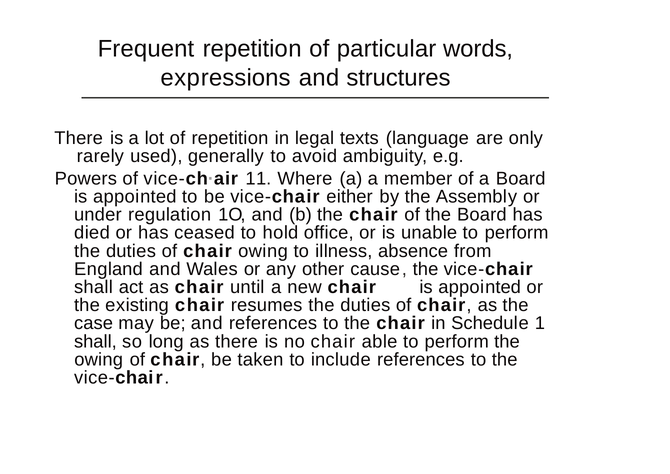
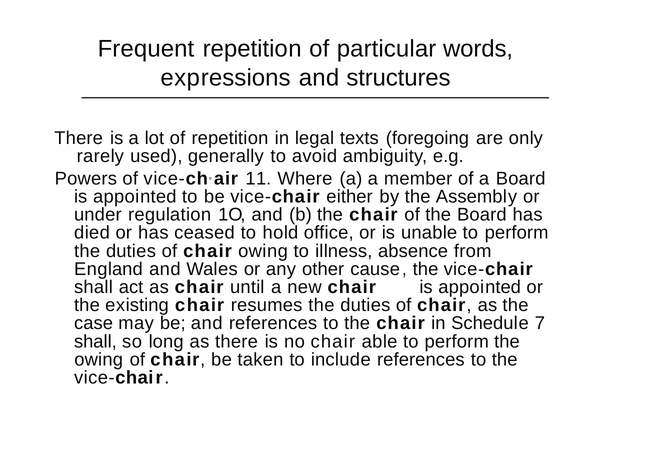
language: language -> foregoing (427, 138)
1: 1 -> 7 (540, 323)
